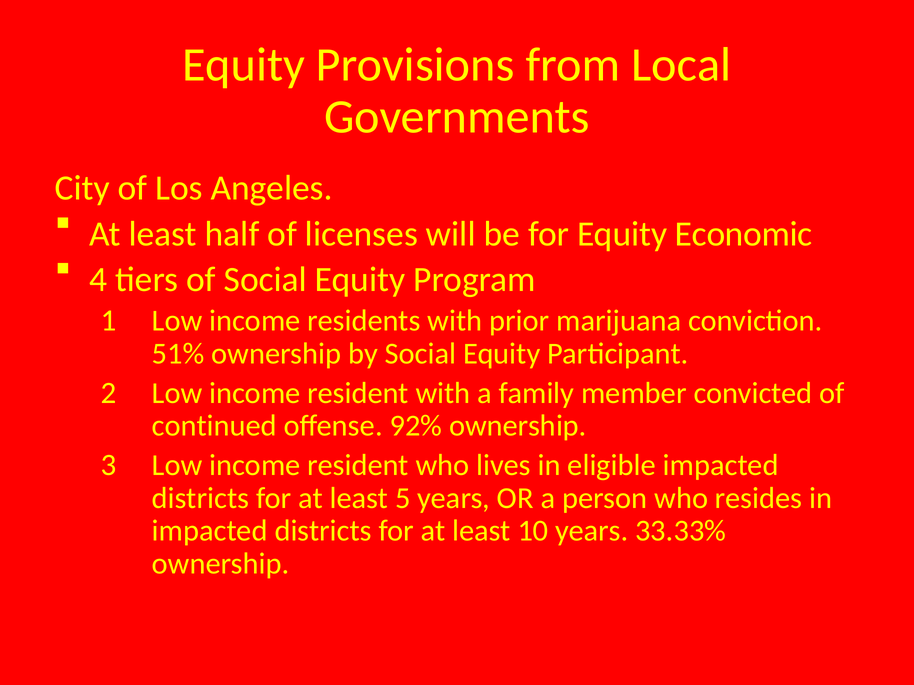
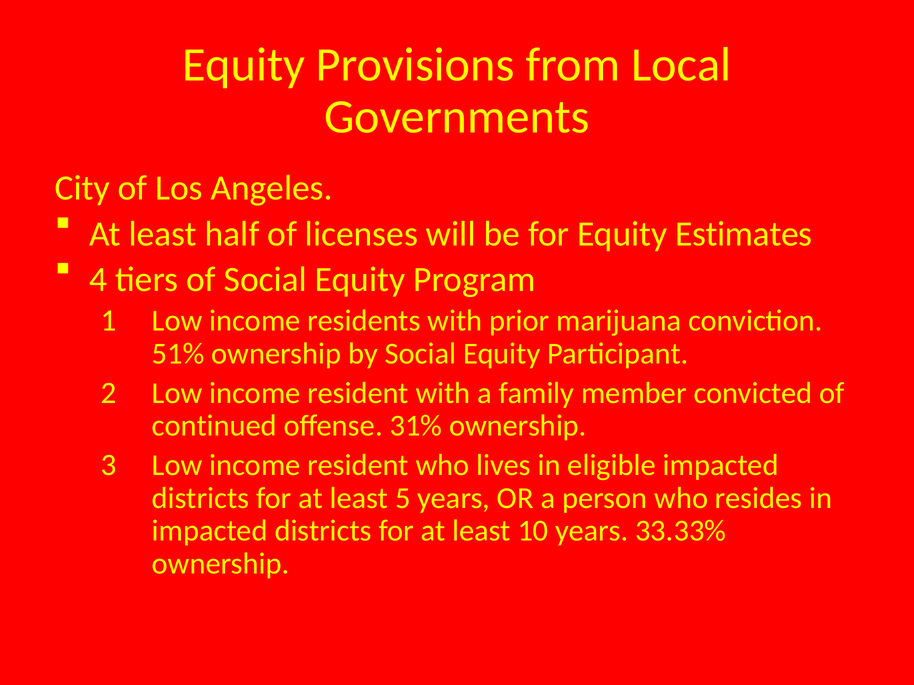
Economic: Economic -> Estimates (744, 234)
92%: 92% -> 31% (416, 426)
